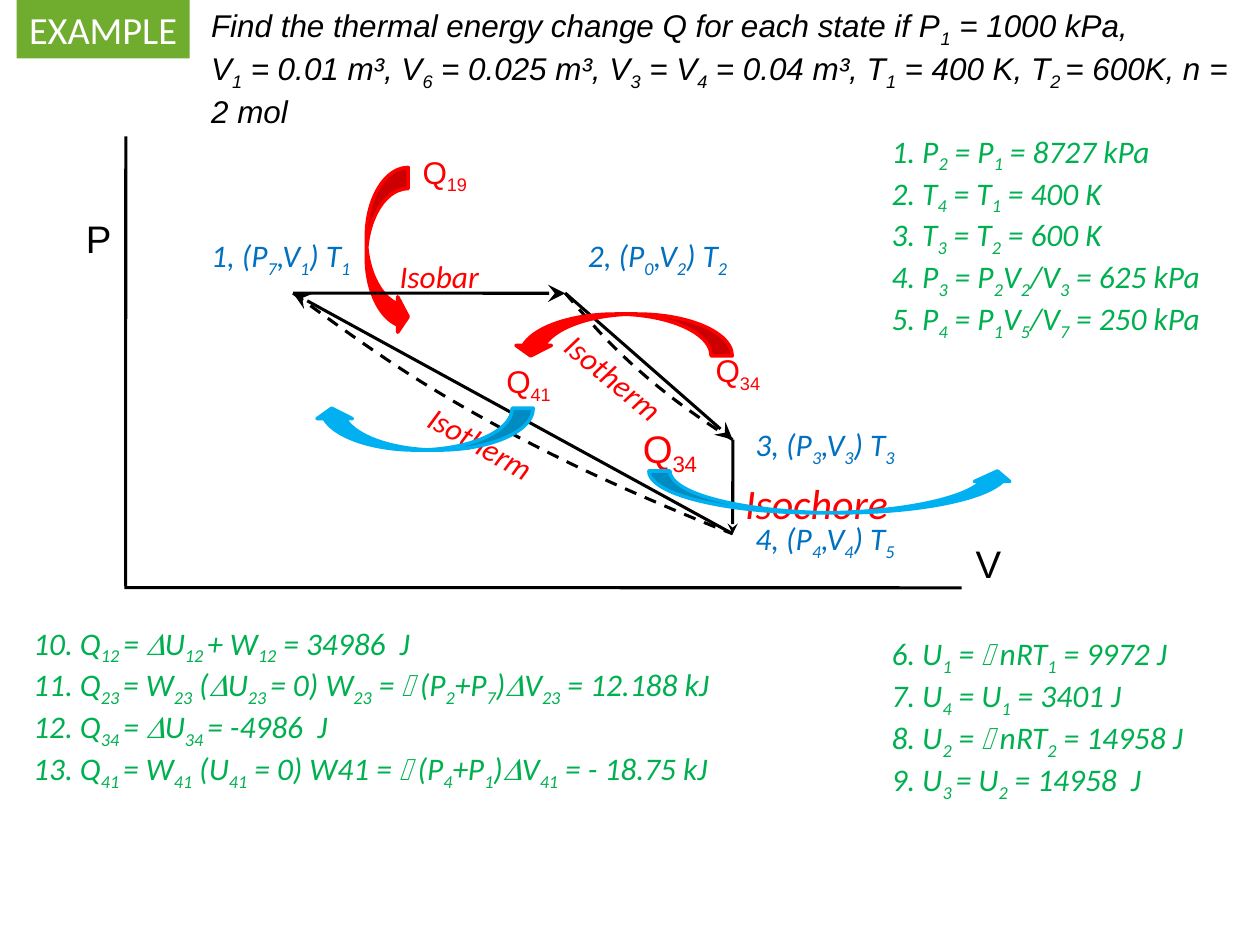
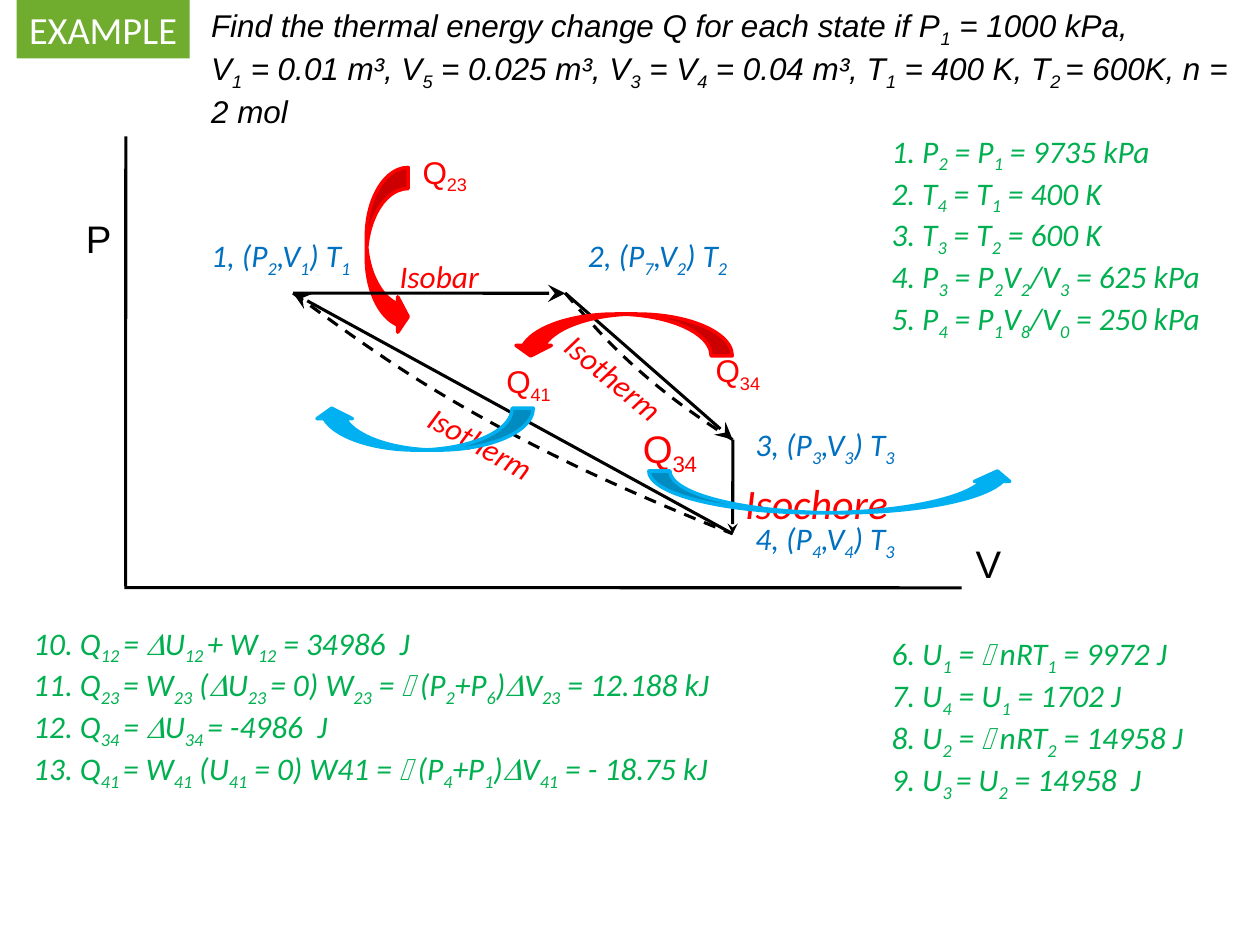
V 6: 6 -> 5 (428, 82)
8727: 8727 -> 9735 (1064, 153)
19: 19 -> 23 (457, 186)
7: 7 -> 2 (272, 270)
P 0: 0 -> 7 (649, 270)
V 5: 5 -> 8 (1025, 332)
7: 7 -> 0 (1065, 332)
5: 5 -> 3 (890, 552)
7: 7 -> 6 (491, 699)
3401: 3401 -> 1702 (1072, 697)
